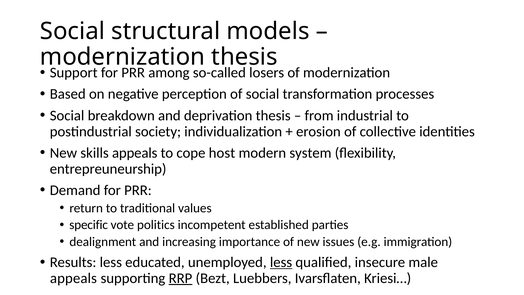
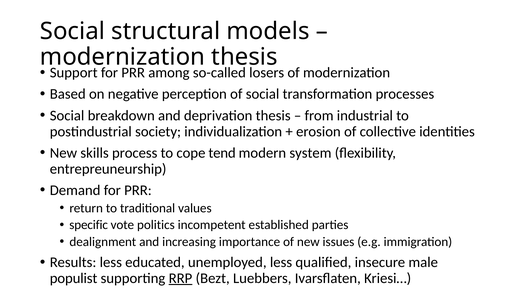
skills appeals: appeals -> process (135, 153)
host: host -> tend (222, 153)
less underline: present -> none (281, 262)
appeals: appeals -> populist (74, 278)
